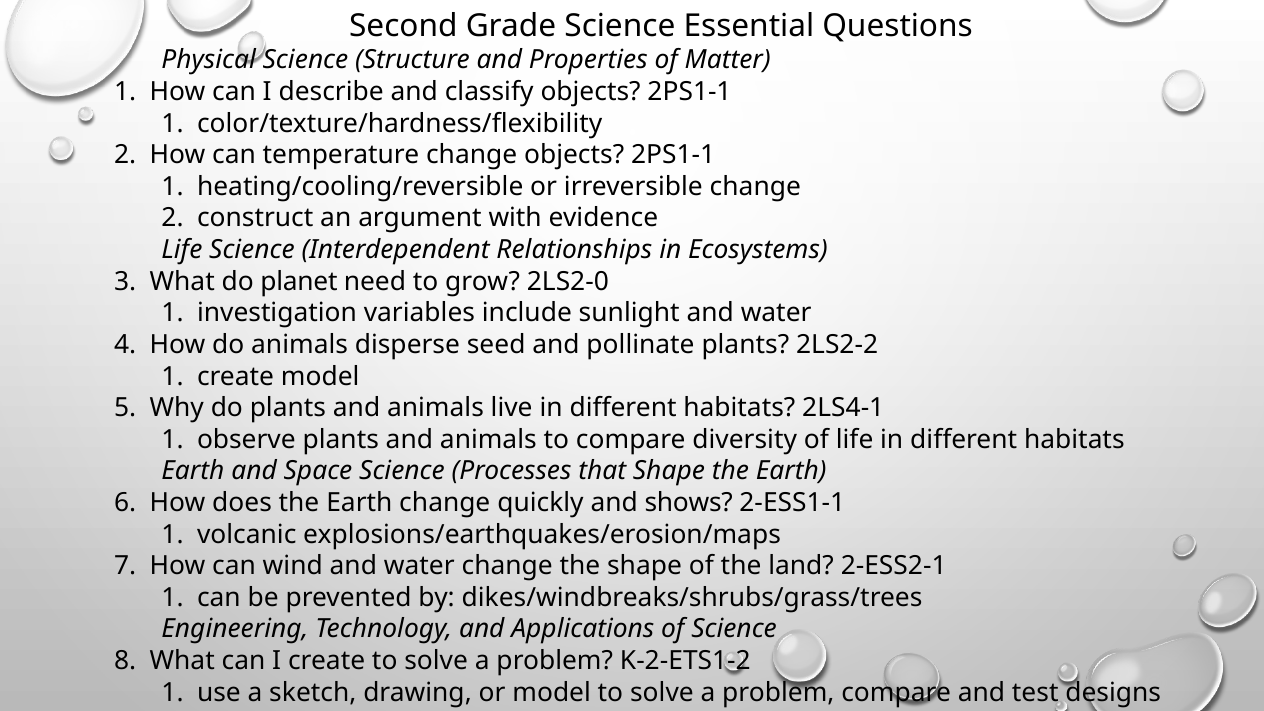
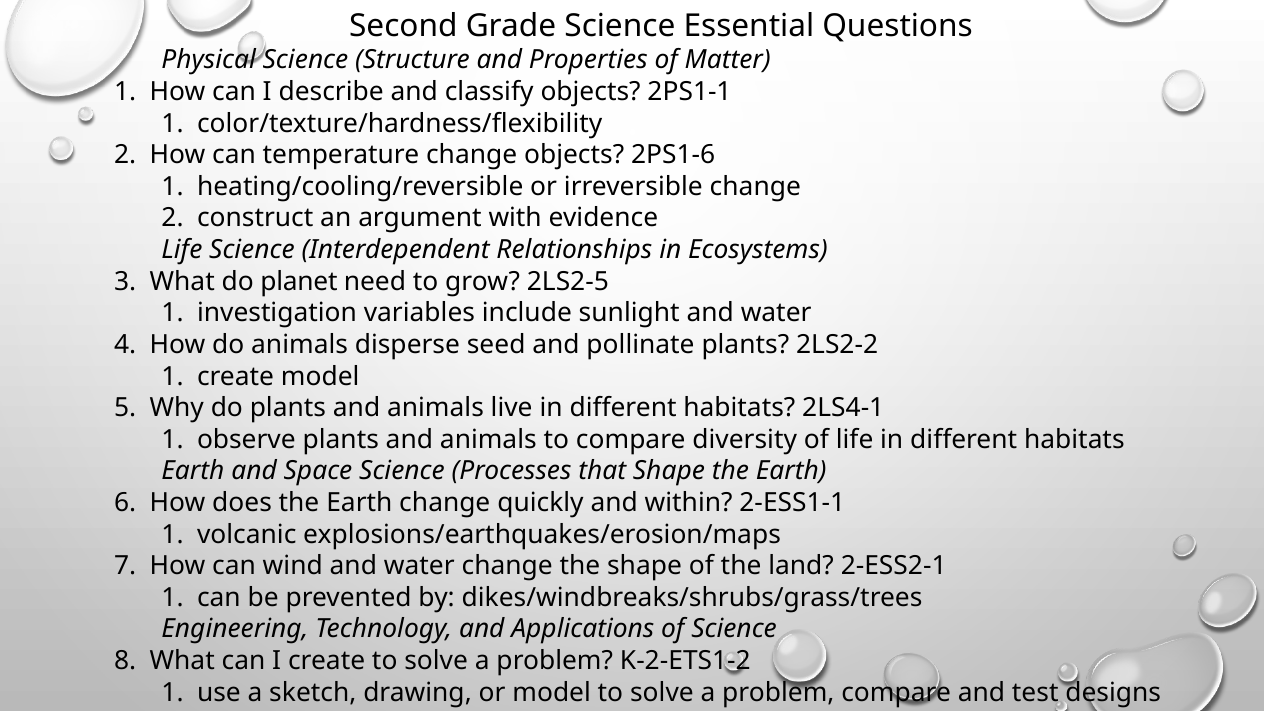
change objects 2PS1-1: 2PS1-1 -> 2PS1-6 (673, 155)
2LS2-0: 2LS2-0 -> 2LS2-5 (568, 282)
shows: shows -> within (689, 503)
